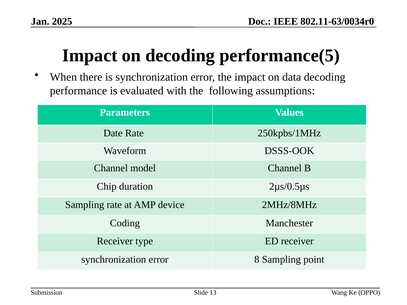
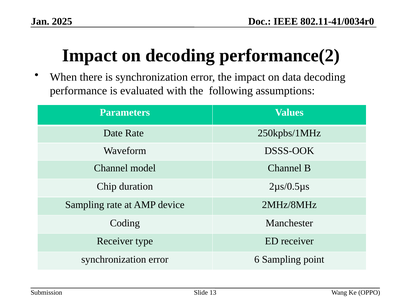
802.11-63/0034r0: 802.11-63/0034r0 -> 802.11-41/0034r0 (337, 22)
performance(5: performance(5 -> performance(2 (280, 56)
8: 8 -> 6 (257, 260)
